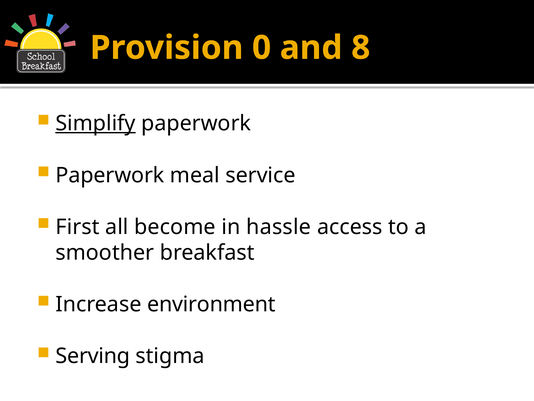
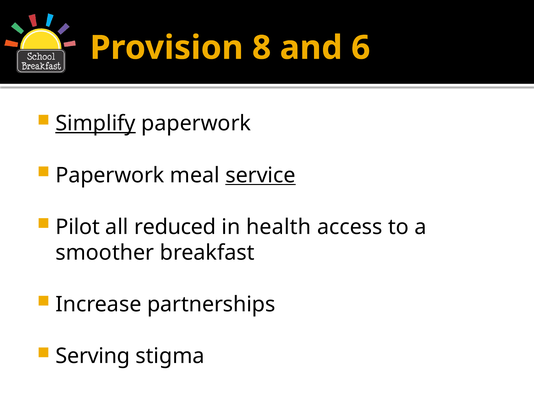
0: 0 -> 8 (262, 48)
8: 8 -> 6 (361, 48)
service underline: none -> present (261, 175)
First: First -> Pilot (78, 227)
become: become -> reduced (175, 227)
hassle: hassle -> health (279, 227)
environment: environment -> partnerships (211, 304)
